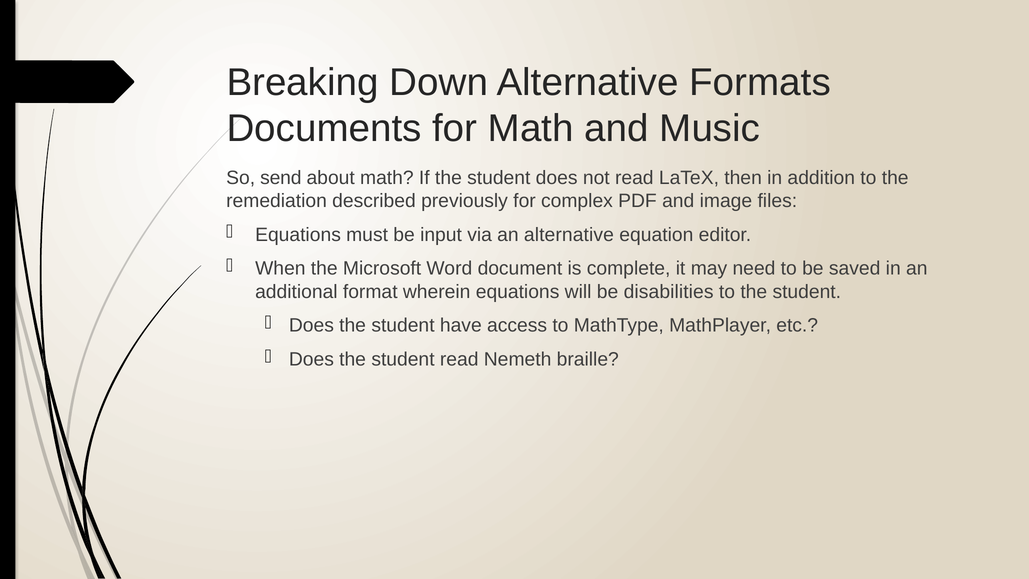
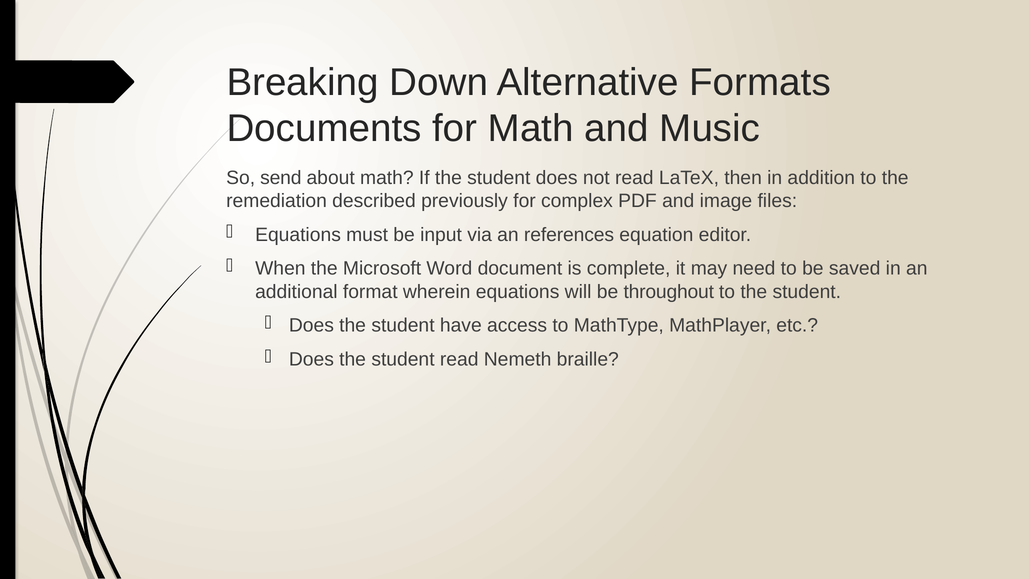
an alternative: alternative -> references (569, 235)
disabilities: disabilities -> throughout (669, 292)
